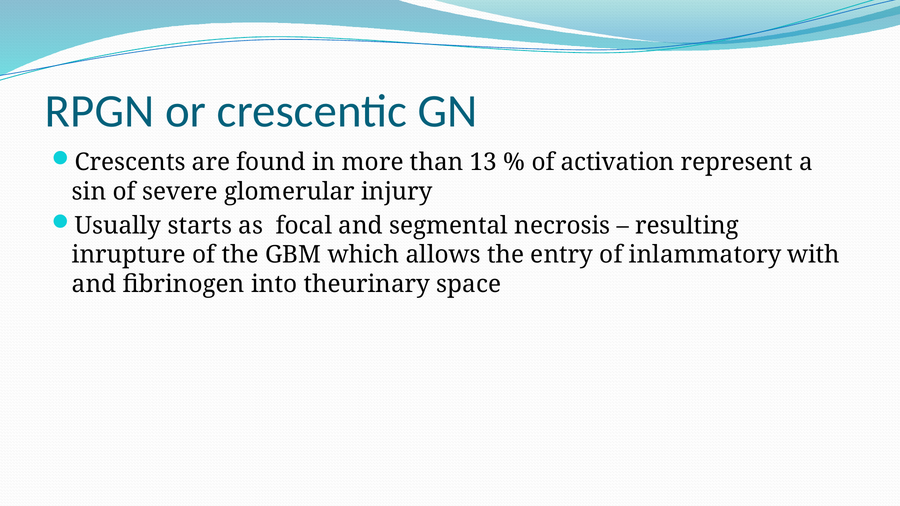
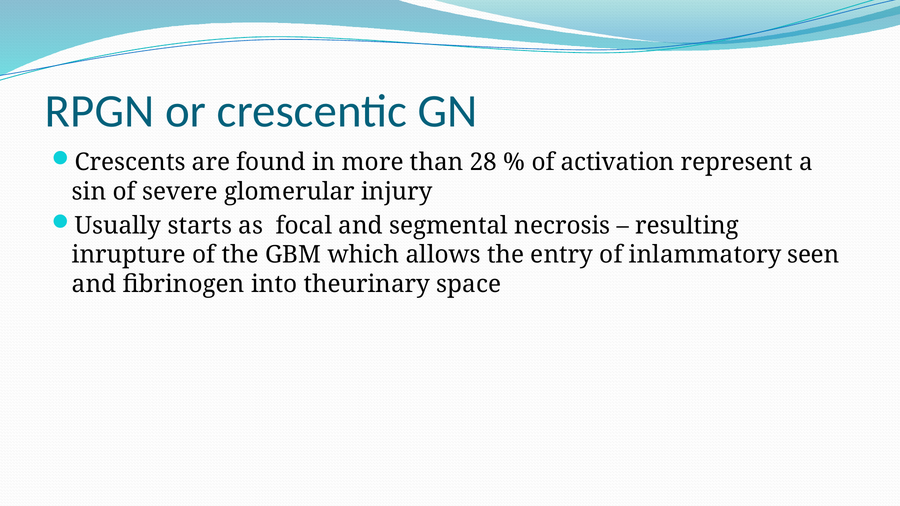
13: 13 -> 28 (483, 163)
with: with -> seen (813, 255)
